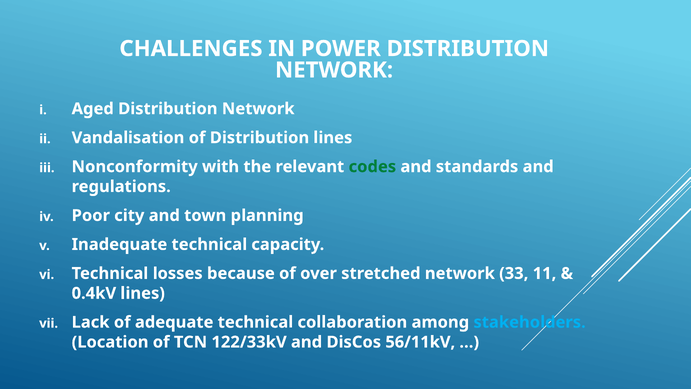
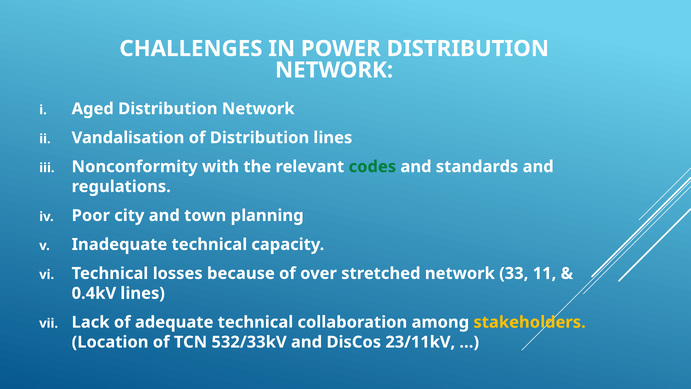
stakeholders colour: light blue -> yellow (530, 322)
122/33kV: 122/33kV -> 532/33kV (249, 342)
56/11kV: 56/11kV -> 23/11kV (420, 342)
